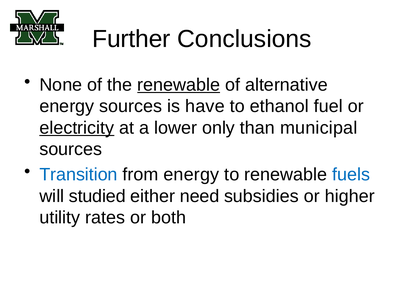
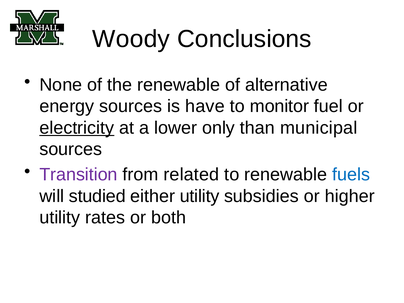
Further: Further -> Woody (131, 39)
renewable underline: present -> none (179, 85)
ethanol: ethanol -> monitor (279, 106)
Transition colour: blue -> purple (79, 175)
from energy: energy -> related (191, 175)
either need: need -> utility (200, 196)
